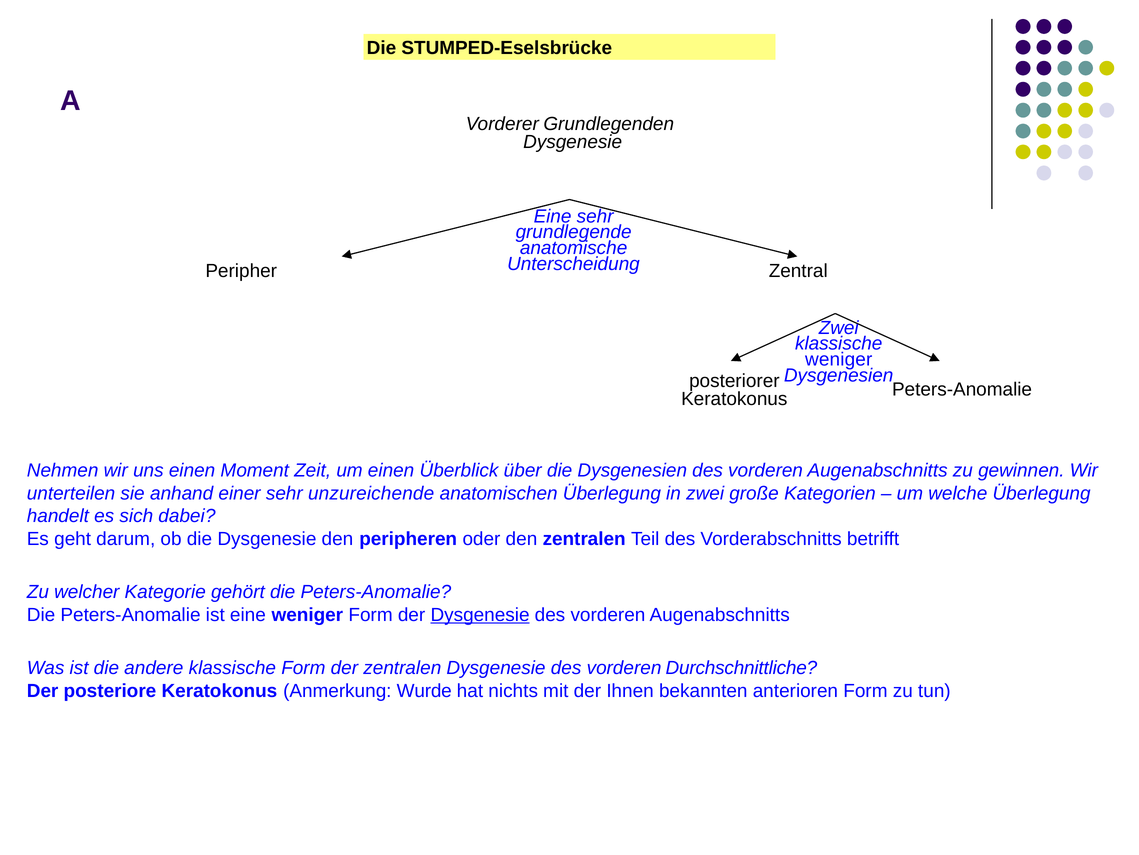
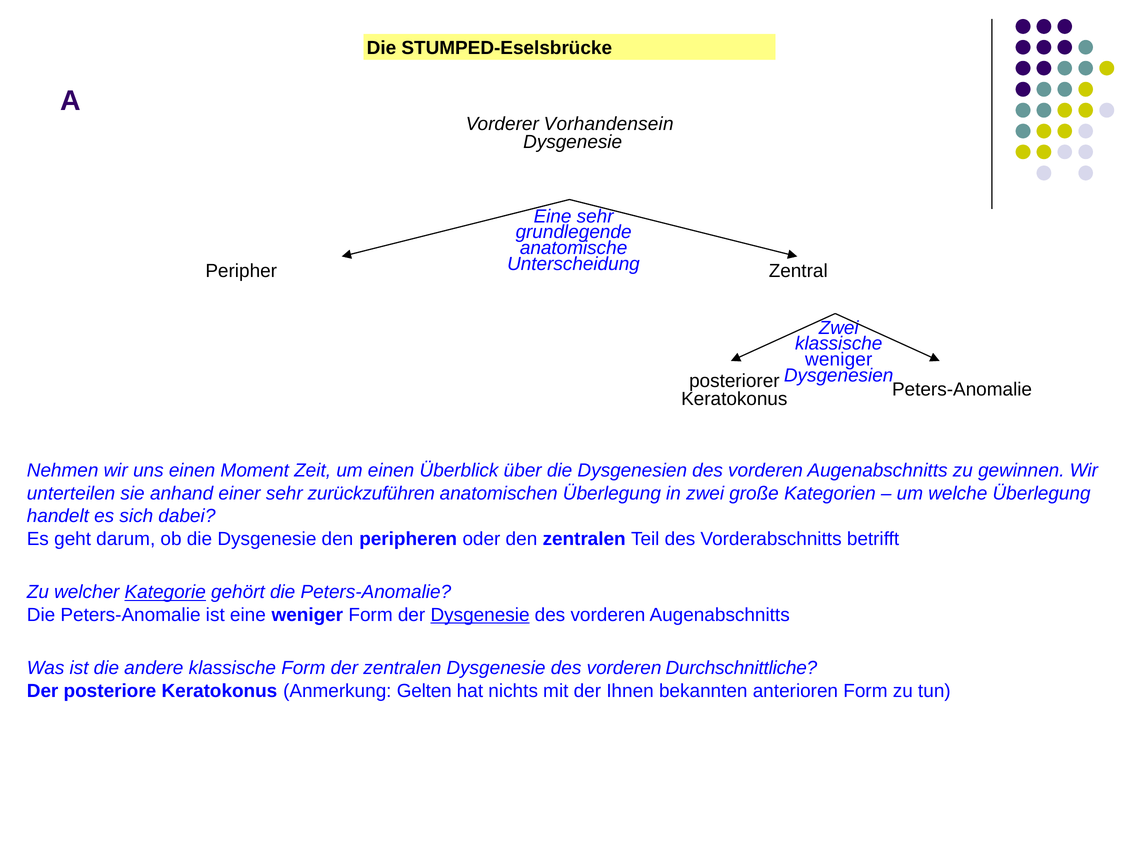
Grundlegenden: Grundlegenden -> Vorhandensein (609, 124)
unzureichende: unzureichende -> zurückzuführen (371, 493)
Kategorie underline: none -> present (165, 592)
Wurde: Wurde -> Gelten (424, 690)
